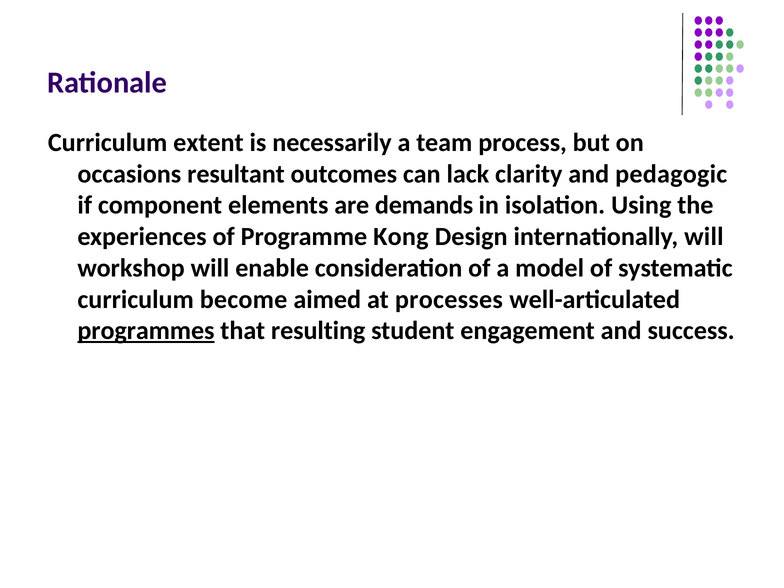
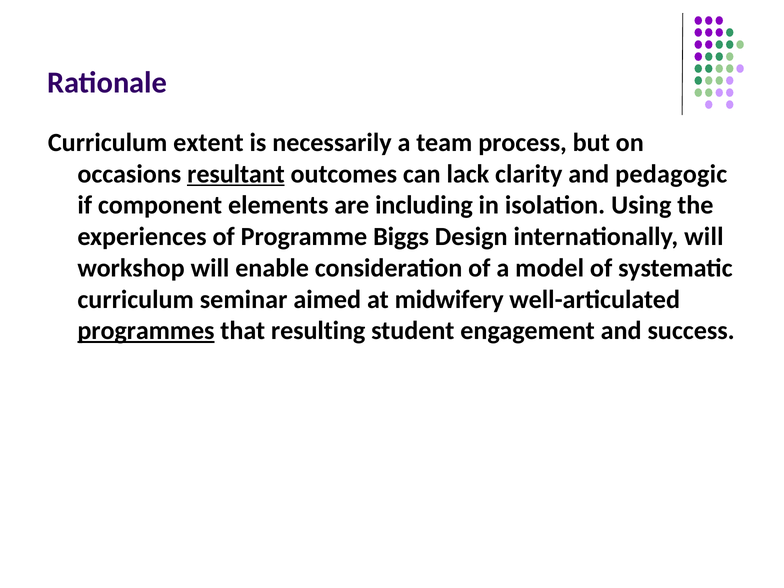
resultant underline: none -> present (236, 174)
demands: demands -> including (424, 205)
Kong: Kong -> Biggs (401, 237)
become: become -> seminar (244, 299)
processes: processes -> midwifery (449, 299)
